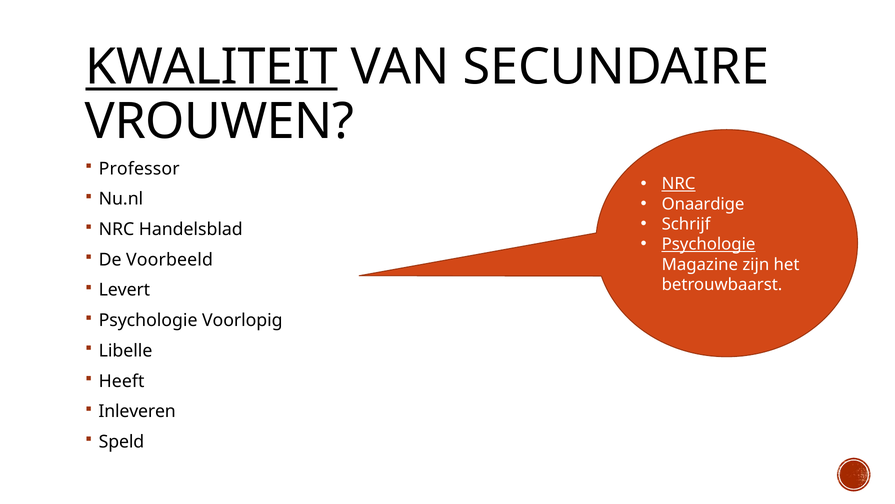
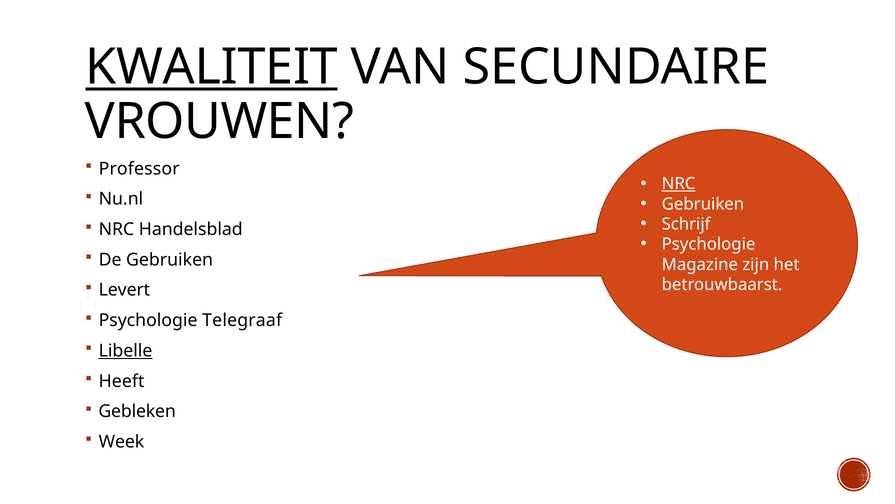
Onaardige: Onaardige -> Gebruiken (703, 204)
Psychologie underline: present -> none (709, 244)
De Voorbeeld: Voorbeeld -> Gebruiken (170, 259)
Voorlopig: Voorlopig -> Telegraaf (242, 320)
Libelle underline: none -> present (126, 350)
Inleveren: Inleveren -> Gebleken (137, 411)
Speld: Speld -> Week (121, 441)
